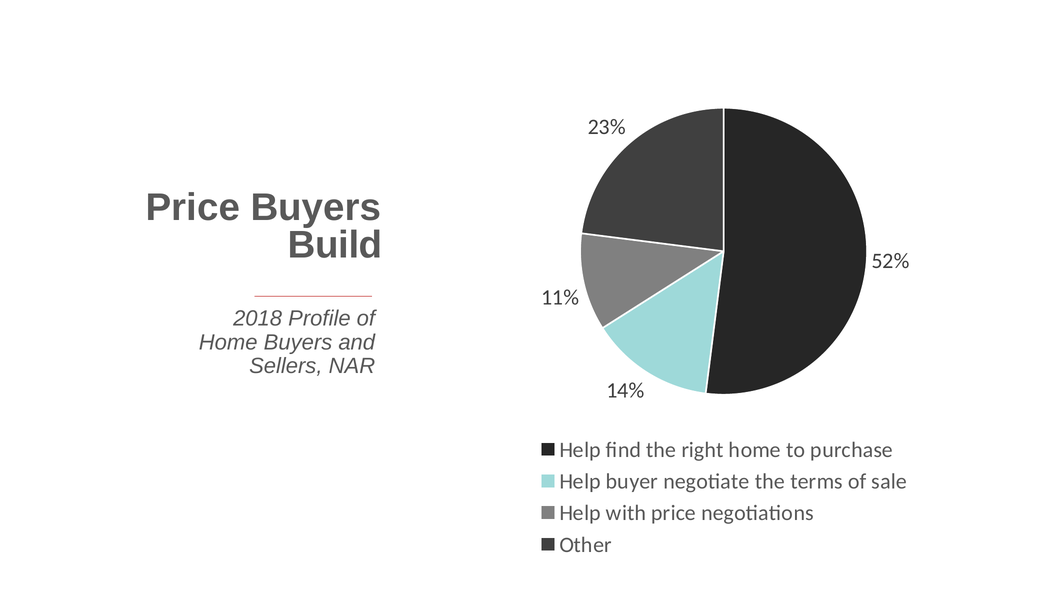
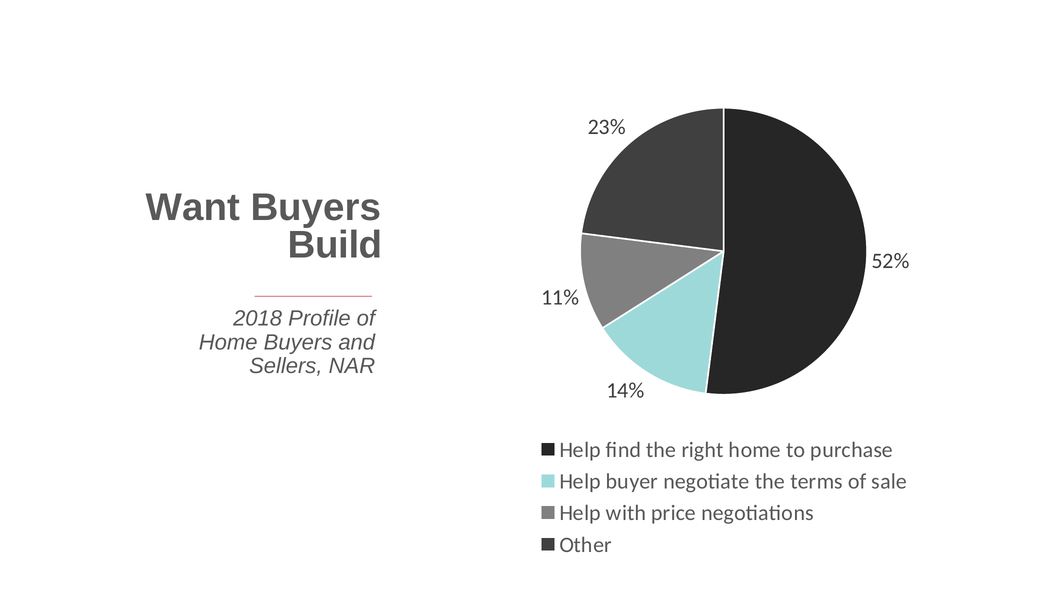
Price: Price -> Want (193, 208)
